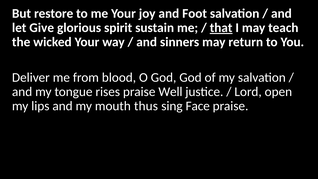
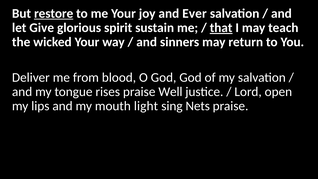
restore underline: none -> present (54, 13)
Foot: Foot -> Ever (194, 13)
thus: thus -> light (146, 106)
Face: Face -> Nets (198, 106)
